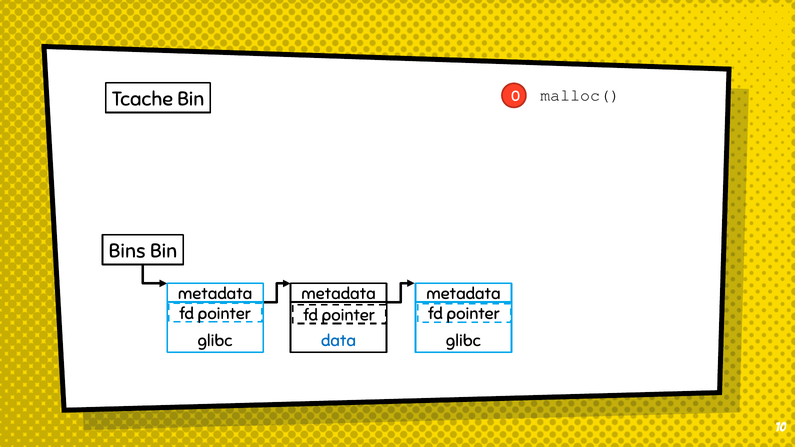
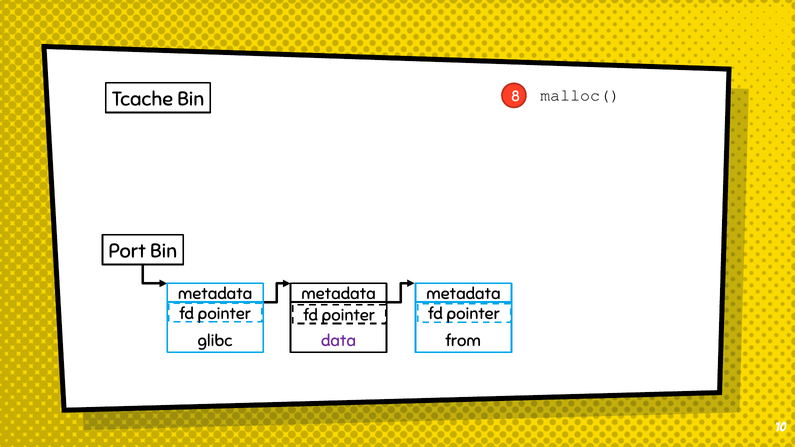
0: 0 -> 8 (516, 96)
Bins: Bins -> Port (127, 251)
data colour: blue -> purple (339, 341)
glibc: glibc -> from (463, 341)
